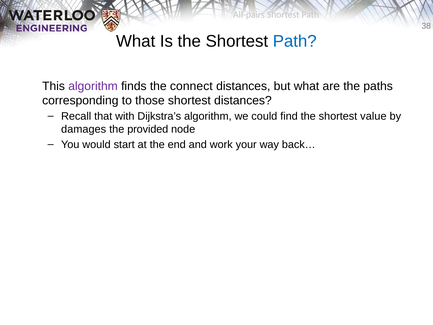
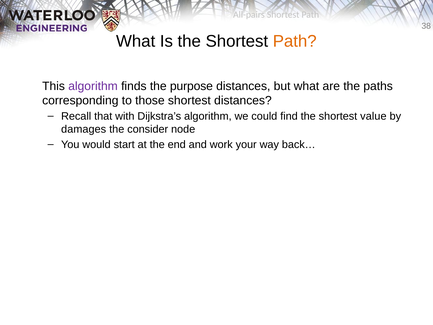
Path colour: blue -> orange (295, 41)
connect: connect -> purpose (191, 86)
provided: provided -> consider (148, 129)
